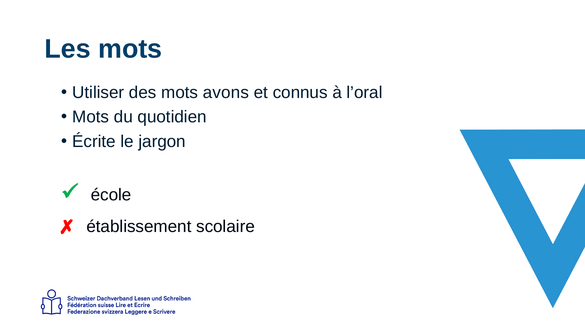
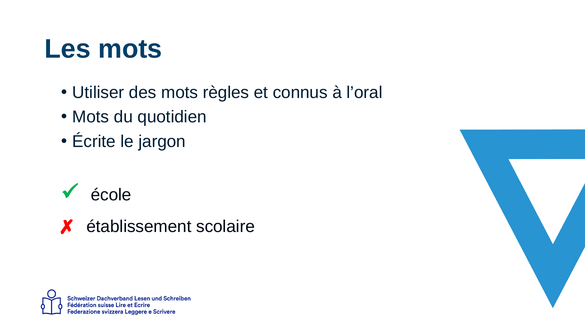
avons: avons -> règles (226, 92)
